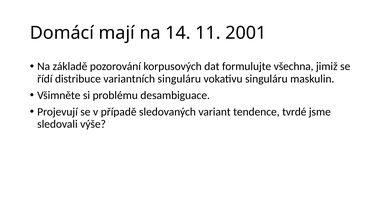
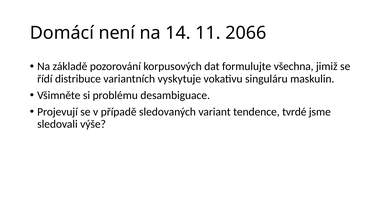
mají: mají -> není (117, 33)
2001: 2001 -> 2066 (246, 33)
variantních singuláru: singuláru -> vyskytuje (179, 79)
